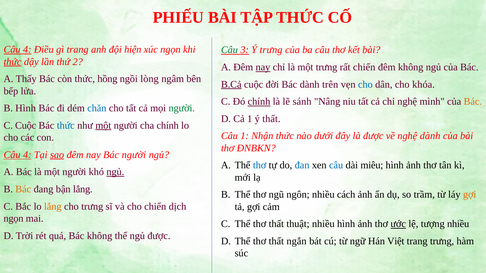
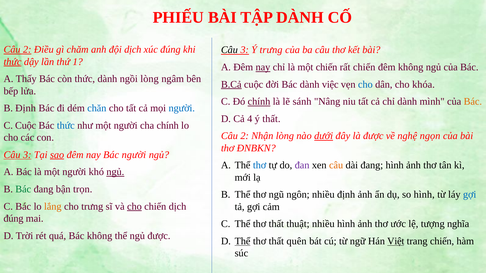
TẬP THỨC: THỨC -> DÀNH (300, 18)
4: 4 -> 2 (27, 50)
gì trang: trang -> chăm (78, 50)
đội hiện: hiện -> dịch (133, 50)
xúc ngọn: ngọn -> đúng (170, 50)
Câu colour: green -> black (229, 50)
2: 2 -> 1 (78, 62)
một trưng: trưng -> chiến (327, 67)
thức hồng: hồng -> dành (107, 79)
trên: trên -> việc (330, 84)
chỉ nghệ: nghệ -> dành (407, 102)
B Hình: Hình -> Định (26, 108)
người colour: green -> blue (182, 108)
Cả 1: 1 -> 4 (250, 119)
một underline: present -> none (103, 126)
1: 1 -> 2 (245, 136)
Nhận thức: thức -> lòng (285, 136)
dưới underline: none -> present (324, 136)
nghệ dành: dành -> ngọn (430, 136)
4: 4 -> 3 (27, 155)
đan colour: blue -> purple (302, 166)
câu colour: blue -> orange (336, 166)
dài miêu: miêu -> đang (372, 166)
Bác colour: orange -> green (23, 189)
bận lắng: lắng -> trọn (83, 189)
nhiều cách: cách -> định (346, 195)
so trầm: trầm -> hình (424, 195)
gợi colour: orange -> blue (470, 195)
cho underline: none -> present (134, 207)
ngọn: ngọn -> đúng (13, 219)
ước underline: present -> none (398, 224)
tượng nhiều: nhiều -> nghĩa (458, 224)
Thể underline: none -> present (243, 242)
ngắn: ngắn -> quên (297, 242)
Việt underline: none -> present (396, 242)
trang trưng: trưng -> chiến (442, 242)
